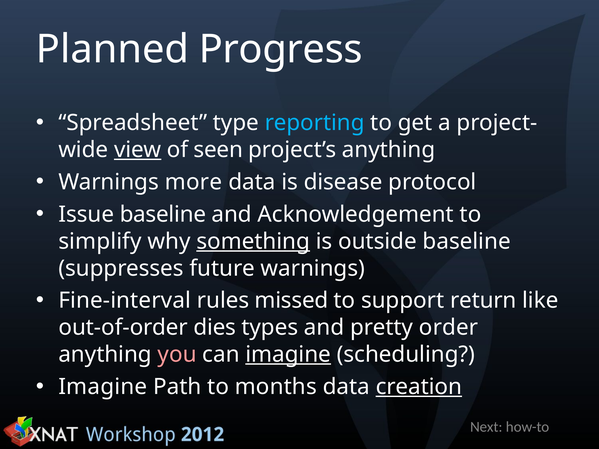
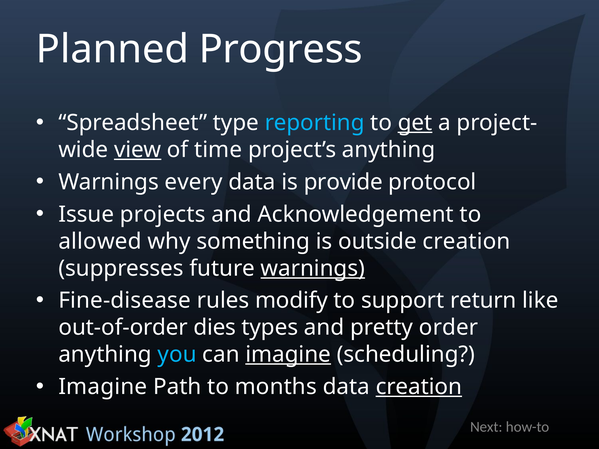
get underline: none -> present (415, 123)
seen: seen -> time (218, 150)
more: more -> every (194, 182)
disease: disease -> provide (343, 182)
Issue baseline: baseline -> projects (163, 214)
simplify: simplify -> allowed (100, 241)
something underline: present -> none (253, 241)
outside baseline: baseline -> creation (467, 241)
warnings underline: none -> present (313, 268)
Fine-interval: Fine-interval -> Fine-disease (125, 301)
missed: missed -> modify (291, 301)
you colour: pink -> light blue (177, 355)
